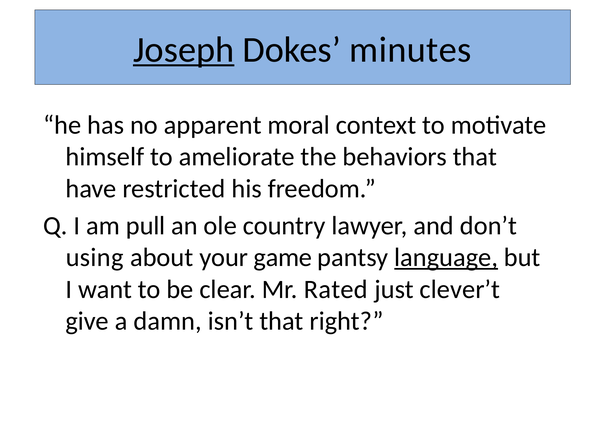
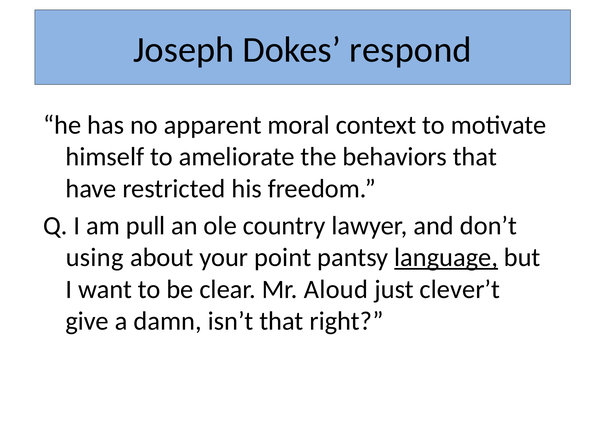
Joseph underline: present -> none (184, 50)
minutes: minutes -> respond (410, 50)
game: game -> point (283, 257)
Rated: Rated -> Aloud (336, 289)
